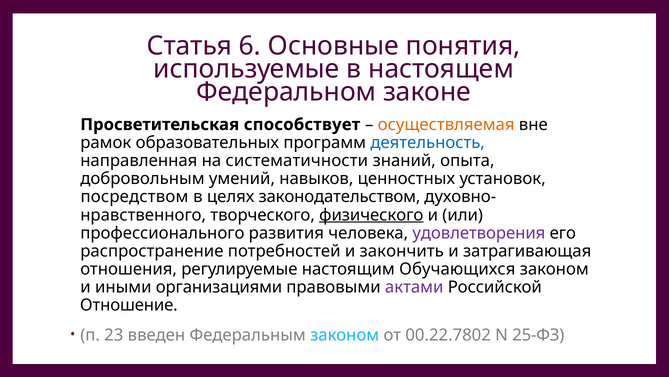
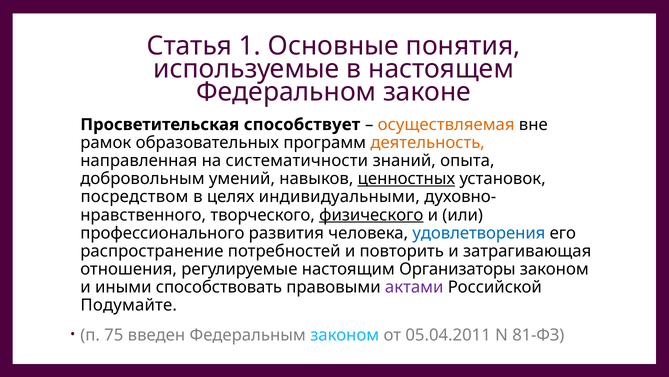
6: 6 -> 1 (250, 46)
деятельность colour: blue -> orange (428, 142)
ценностных underline: none -> present (406, 179)
законодательством: законодательством -> индивидуальными (339, 197)
удовлетворения colour: purple -> blue (479, 233)
закончить: закончить -> повторить (402, 251)
Обучающихся: Обучающихся -> Организаторы (457, 269)
организациями: организациями -> способствовать (219, 287)
Отношение: Отношение -> Подумайте (129, 305)
23: 23 -> 75 (114, 335)
00.22.7802: 00.22.7802 -> 05.04.2011 (448, 335)
25-ФЗ: 25-ФЗ -> 81-ФЗ (538, 335)
